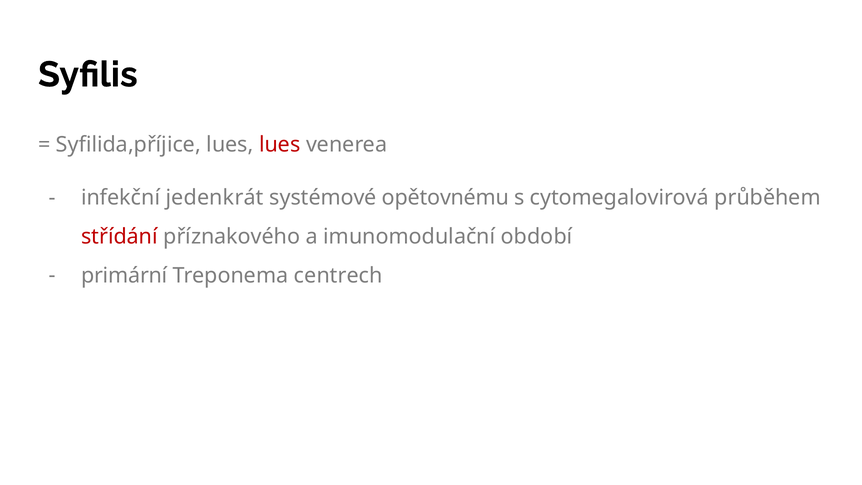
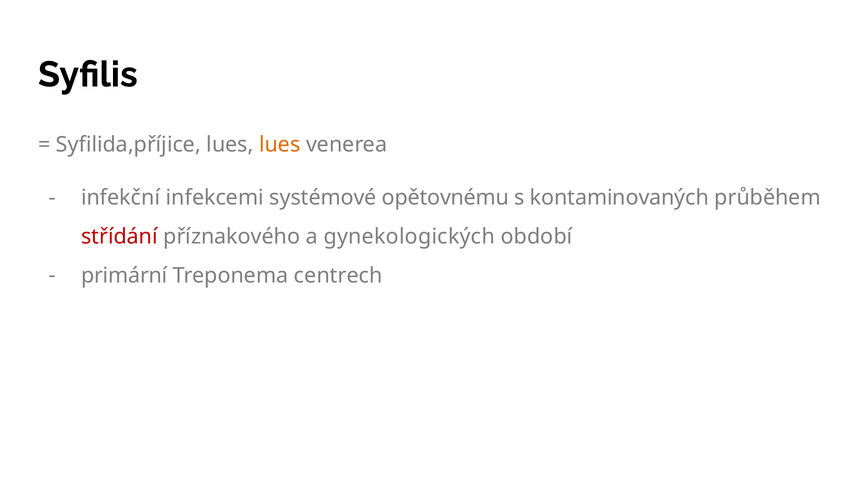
lues colour: red -> orange (280, 145)
jedenkrát: jedenkrát -> infekcemi (215, 198)
cytomegalovirová: cytomegalovirová -> kontaminovaných (619, 198)
imunomodulační: imunomodulační -> gynekologických (409, 237)
